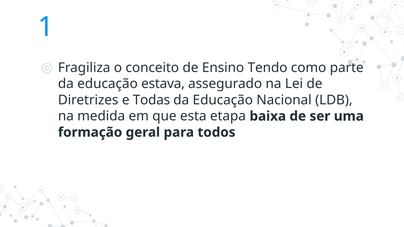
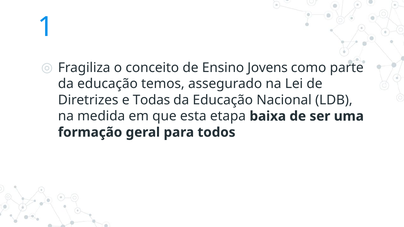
Tendo: Tendo -> Jovens (268, 68)
estava: estava -> temos (163, 84)
